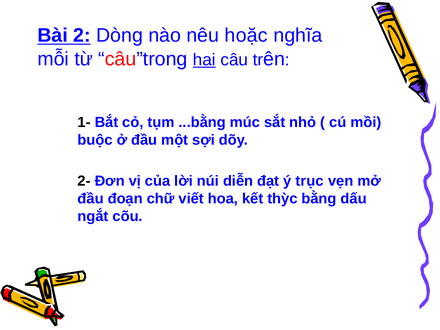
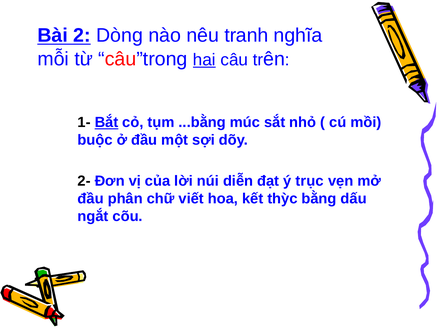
hoặc: hoặc -> tranh (246, 35)
Bắt underline: none -> present (107, 122)
đoạn: đoạn -> phân (125, 199)
